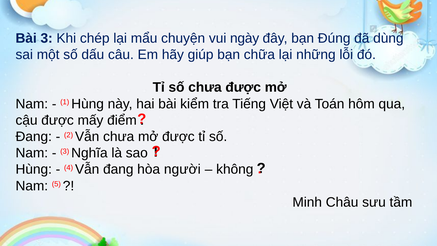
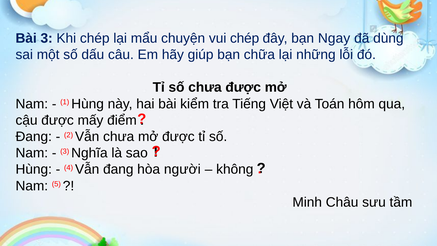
vui ngày: ngày -> chép (245, 38)
Đúng: Đúng -> Ngay (334, 38)
